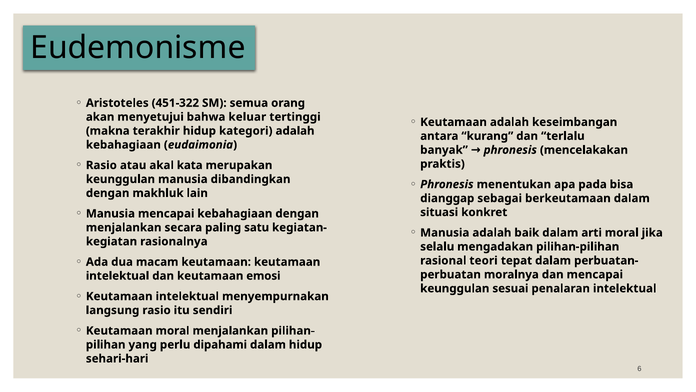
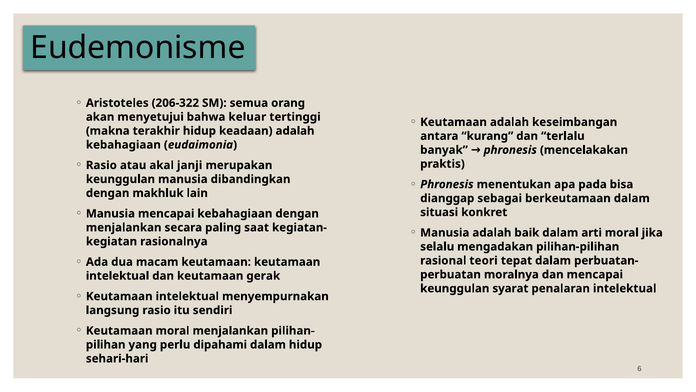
451-322: 451-322 -> 206-322 (175, 103)
kategori: kategori -> keadaan (246, 131)
kata: kata -> janji (190, 165)
satu: satu -> saat (257, 227)
emosi: emosi -> gerak (263, 276)
sesuai: sesuai -> syarat (510, 288)
